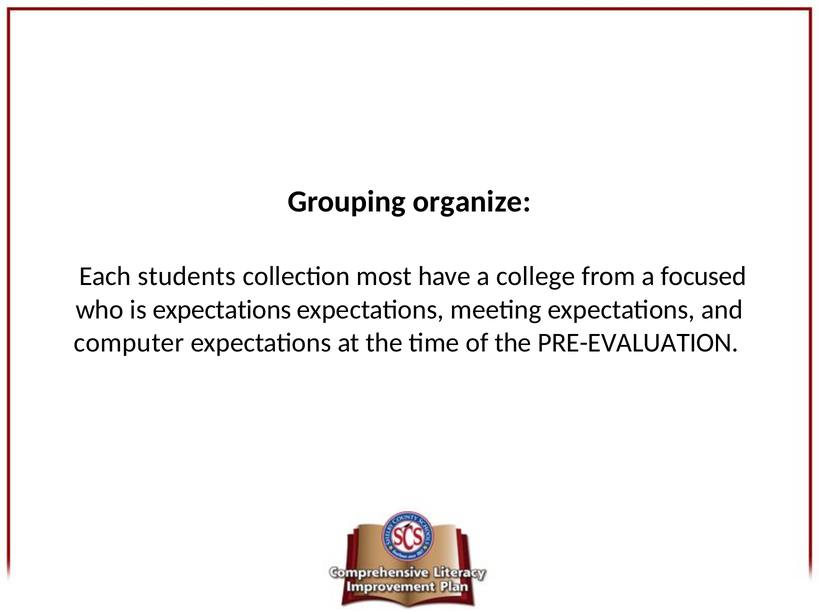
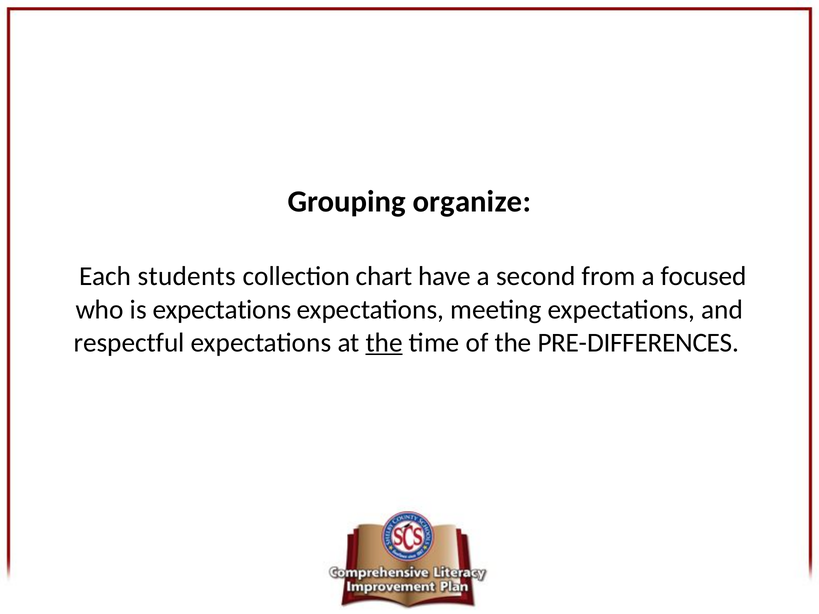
most: most -> chart (384, 277)
college: college -> second (536, 277)
computer: computer -> respectful (129, 343)
the underline: none -> present (384, 343)
PRE-EVALUATION: PRE-EVALUATION -> PRE-DIFFERENCES (638, 343)
